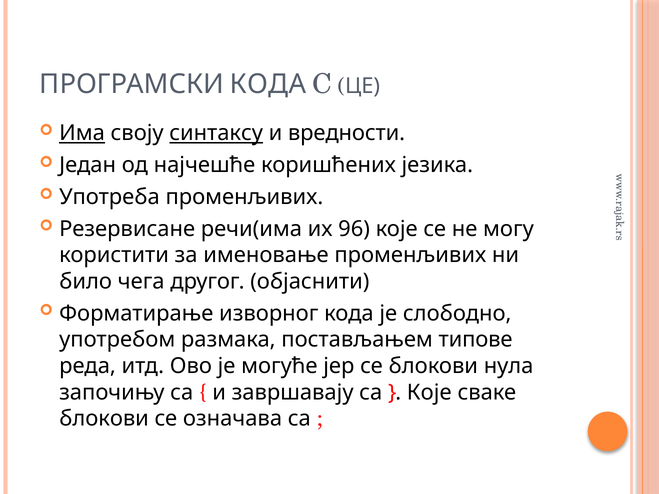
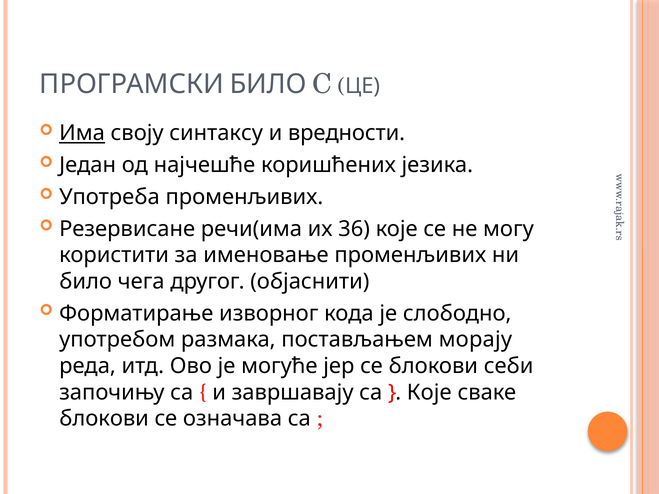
ПРОГРАМСКИ КОДА: КОДА -> БИЛО (268, 84)
синтаксу underline: present -> none (216, 133)
96: 96 -> 36 (354, 229)
типове: типове -> морају (475, 340)
нула: нула -> себи (509, 366)
